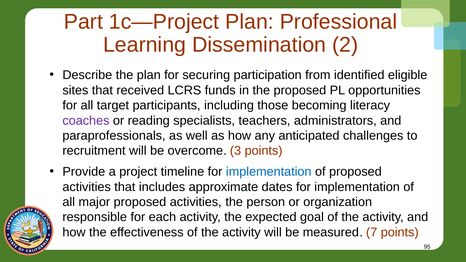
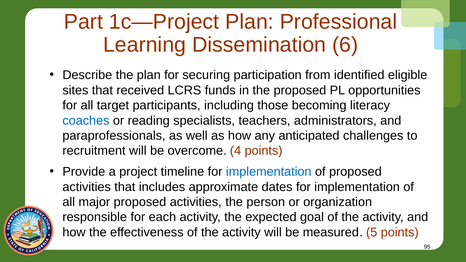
2: 2 -> 6 (345, 45)
coaches colour: purple -> blue (86, 121)
3: 3 -> 4 (236, 151)
7: 7 -> 5 (372, 232)
